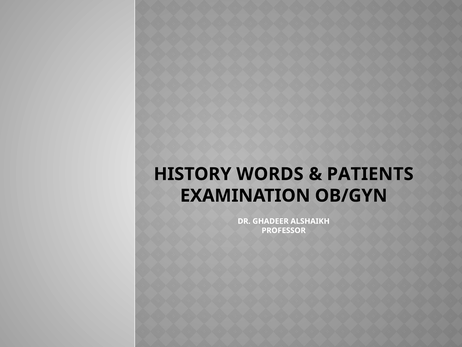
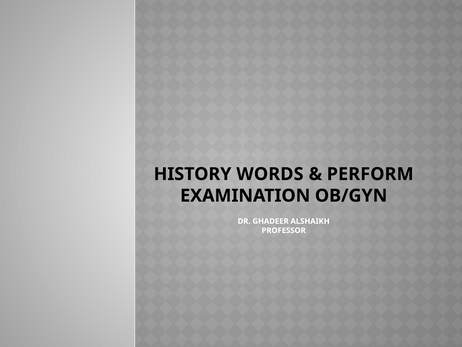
PATIENTS: PATIENTS -> PERFORM (370, 174)
